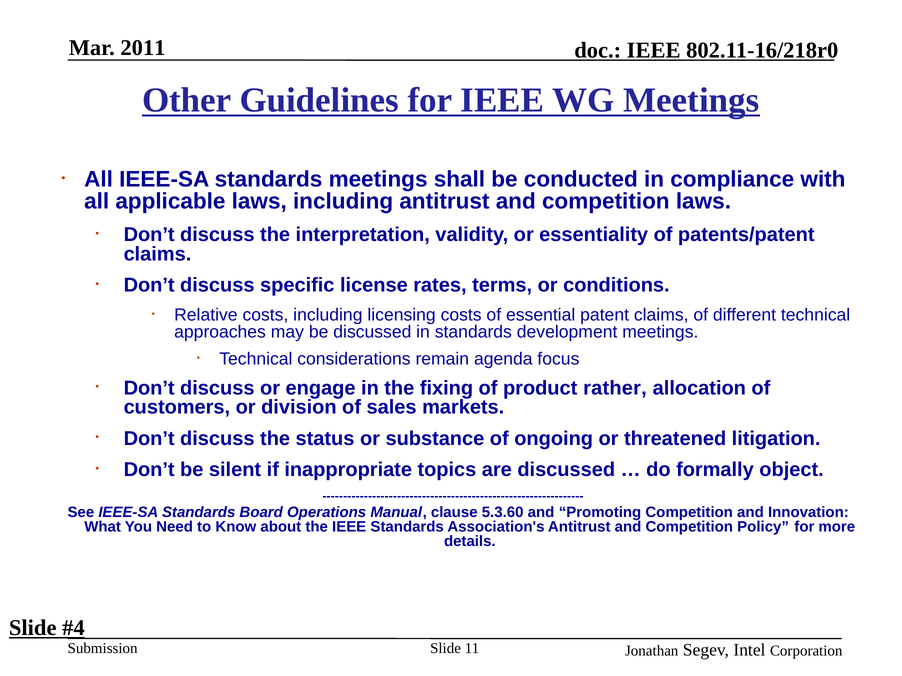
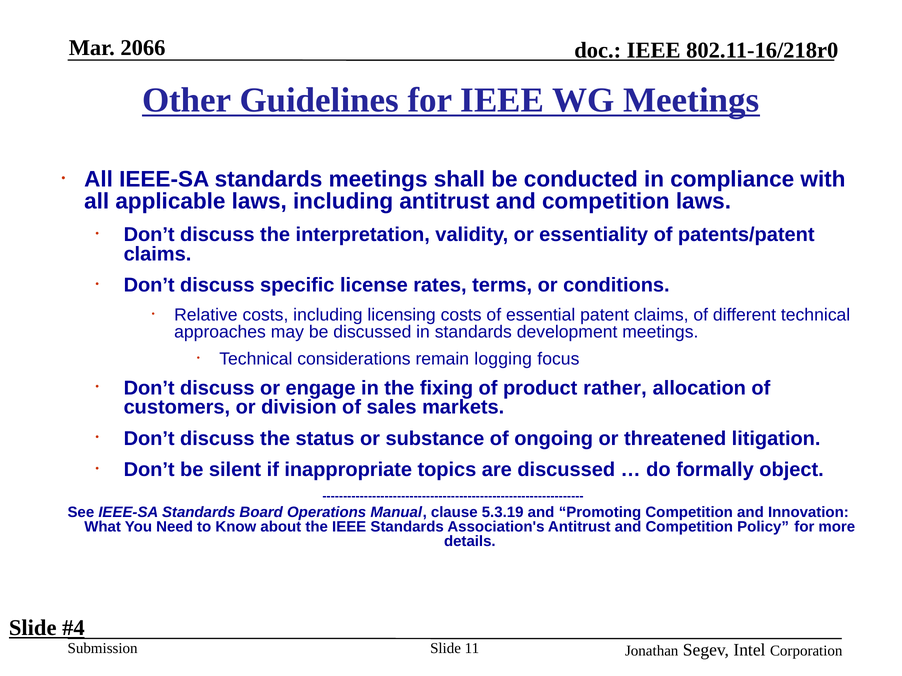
2011: 2011 -> 2066 (143, 48)
agenda: agenda -> logging (503, 359)
5.3.60: 5.3.60 -> 5.3.19 (503, 513)
